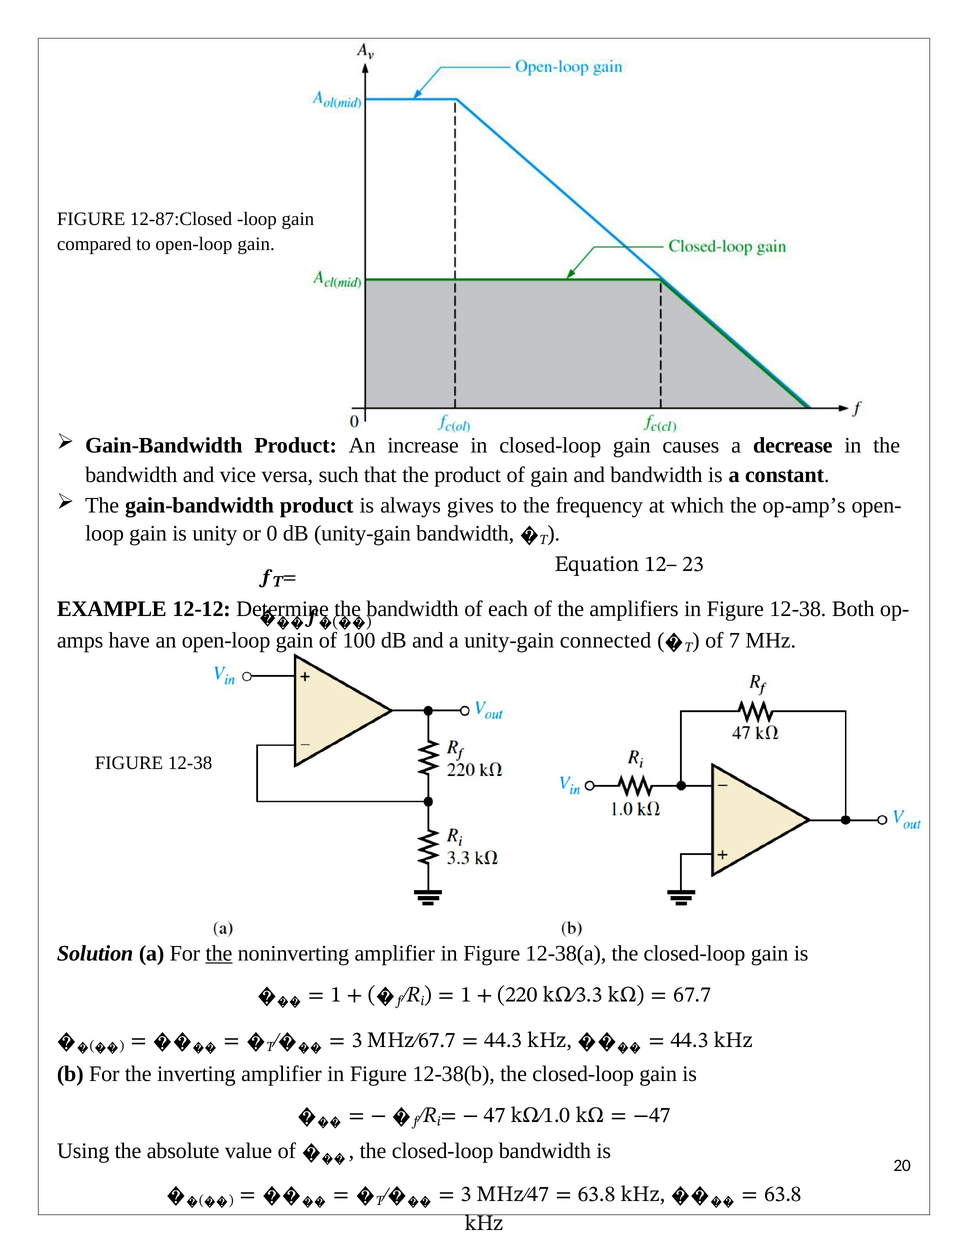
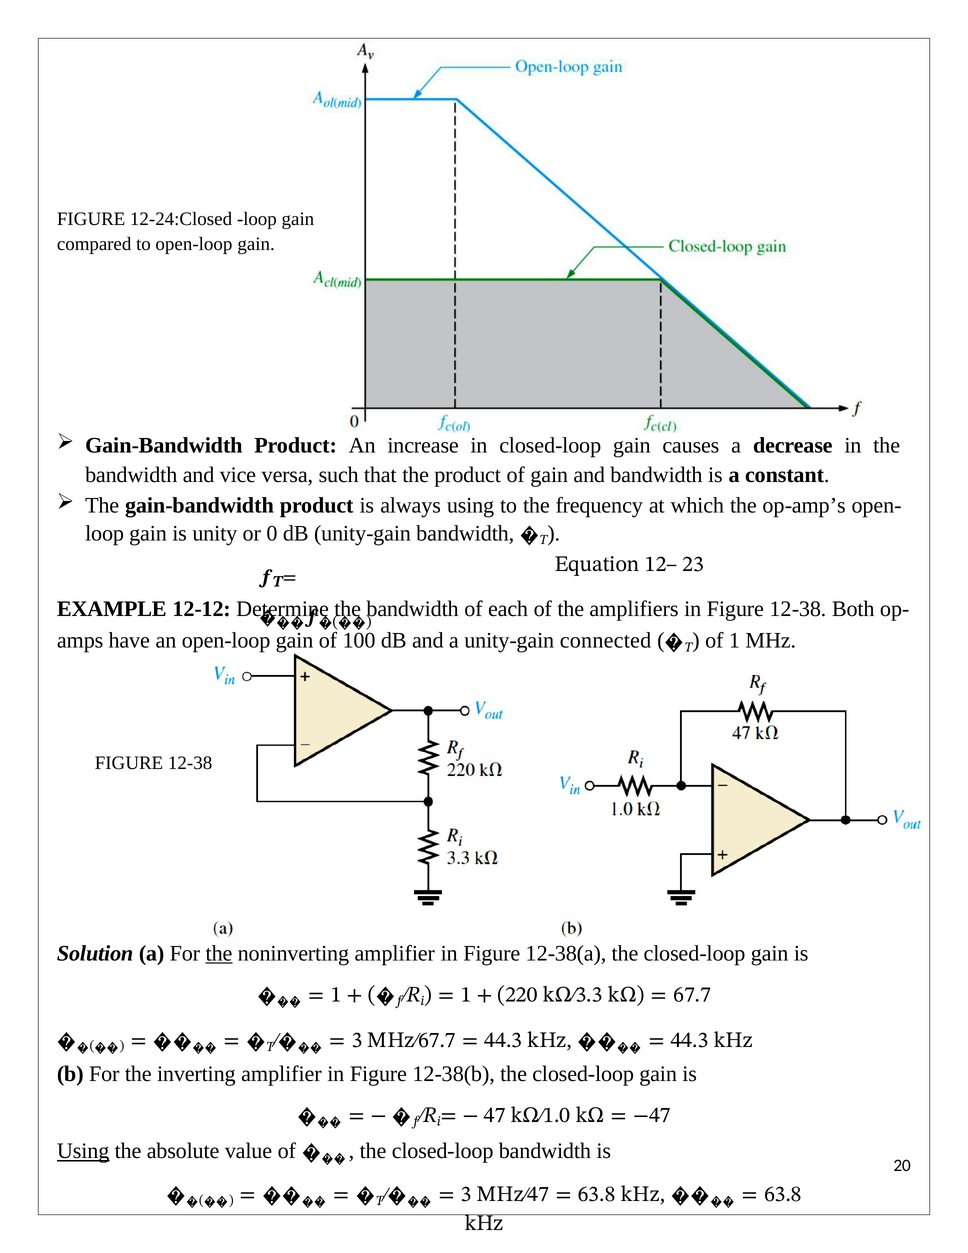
12-87:Closed: 12-87:Closed -> 12-24:Closed (181, 219)
always gives: gives -> using (471, 506)
of 7: 7 -> 1 (734, 640)
Using underline: none -> present (83, 1151)
